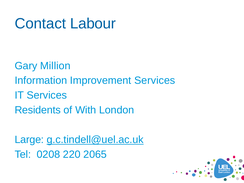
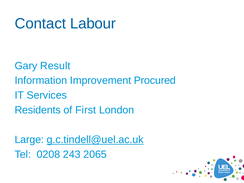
Million: Million -> Result (55, 66)
Improvement Services: Services -> Procured (155, 81)
With: With -> First (86, 110)
220: 220 -> 243 (72, 154)
